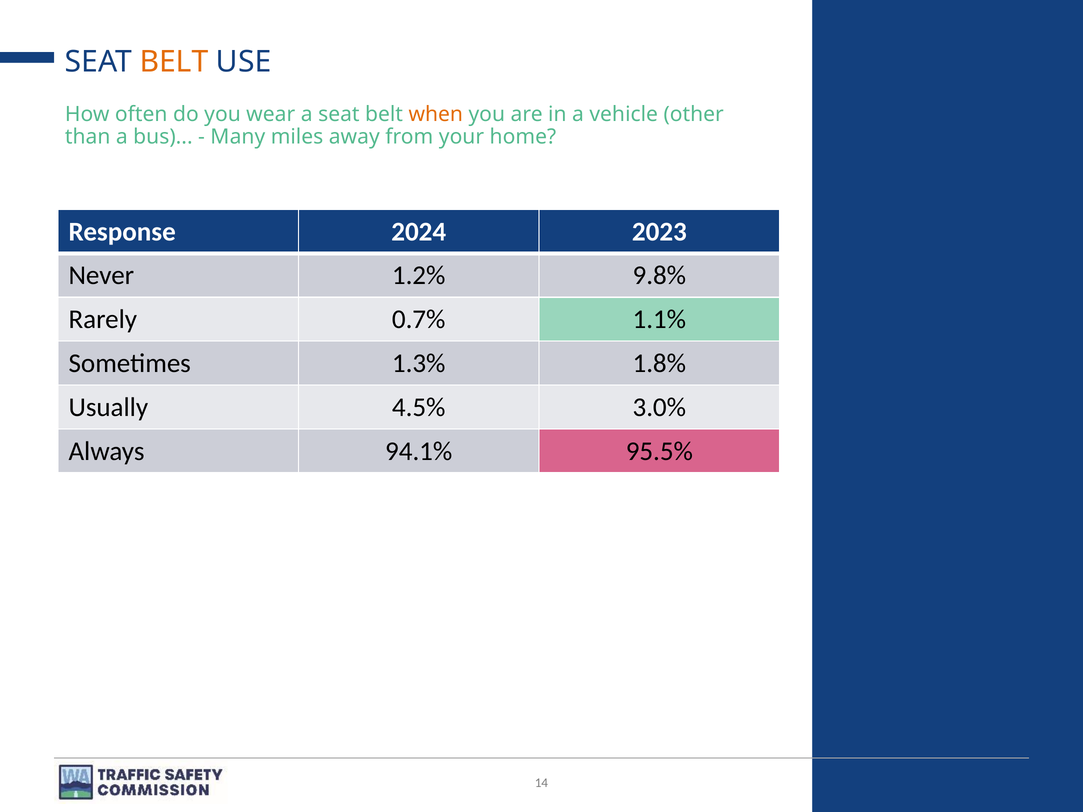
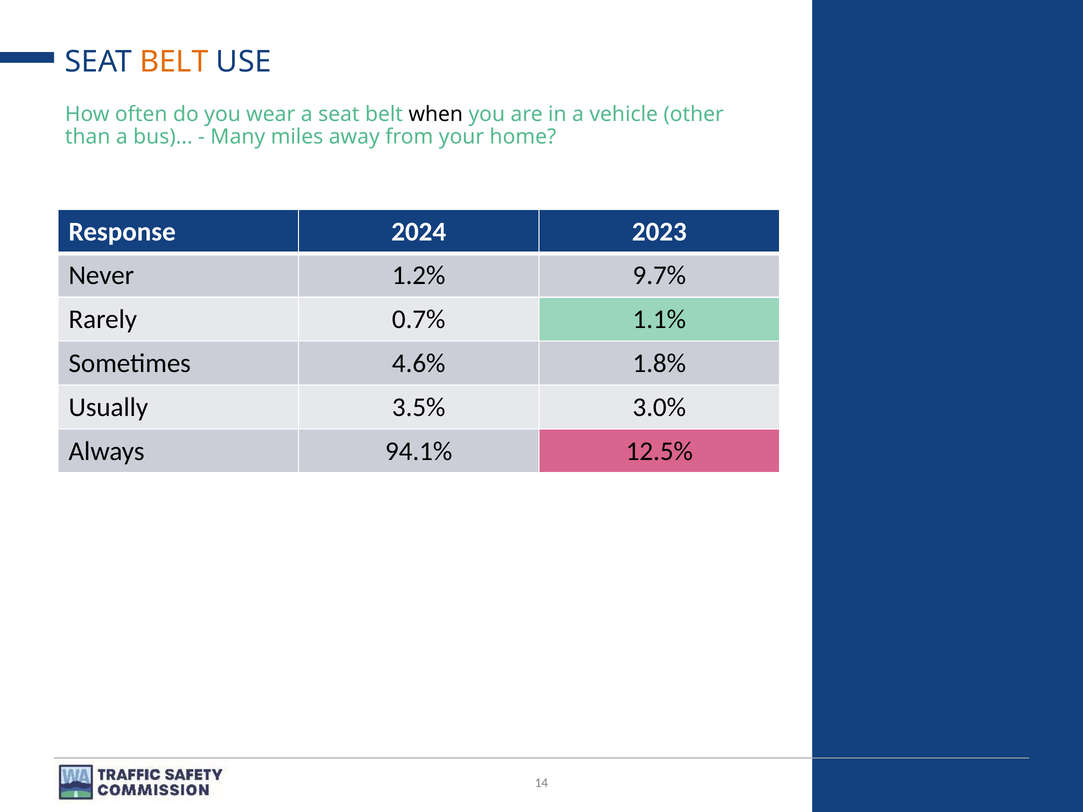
when colour: orange -> black (436, 114)
9.8%: 9.8% -> 9.7% (659, 276)
1.3%: 1.3% -> 4.6% (419, 363)
4.5%: 4.5% -> 3.5% (419, 407)
95.5%: 95.5% -> 12.5% (659, 451)
